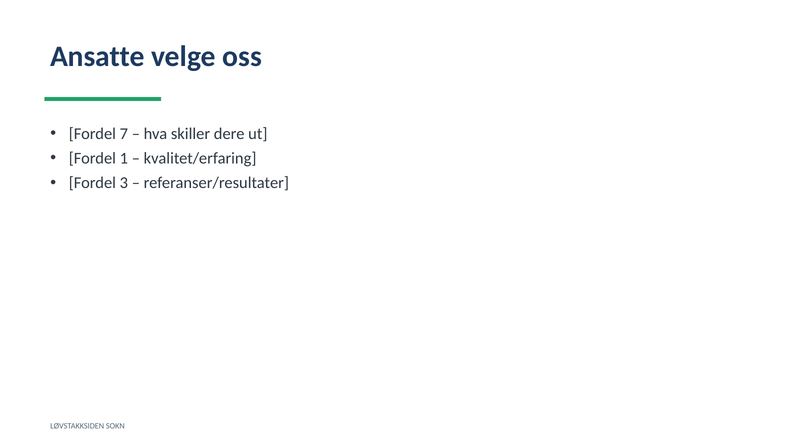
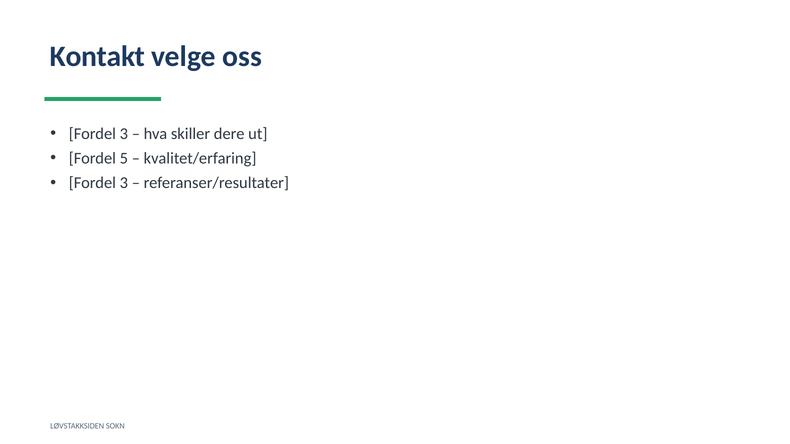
Ansatte: Ansatte -> Kontakt (97, 56)
7: 7 -> 3 (124, 134)
1: 1 -> 5 (124, 159)
